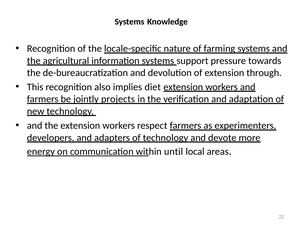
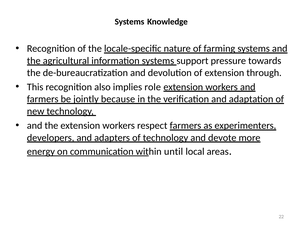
diet: diet -> role (153, 87)
projects: projects -> because (118, 99)
